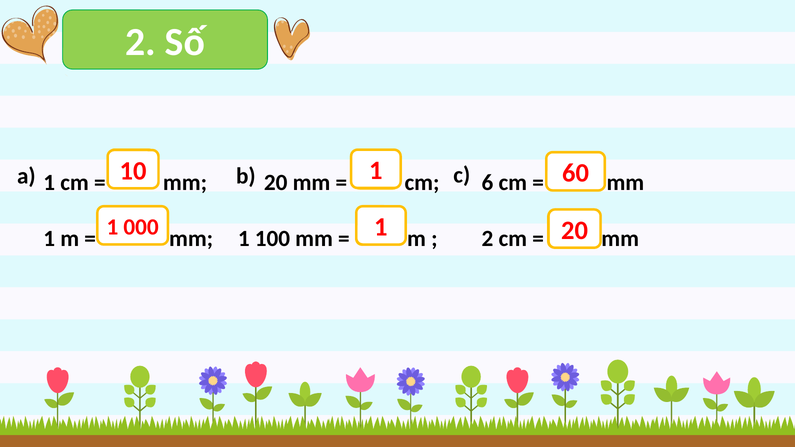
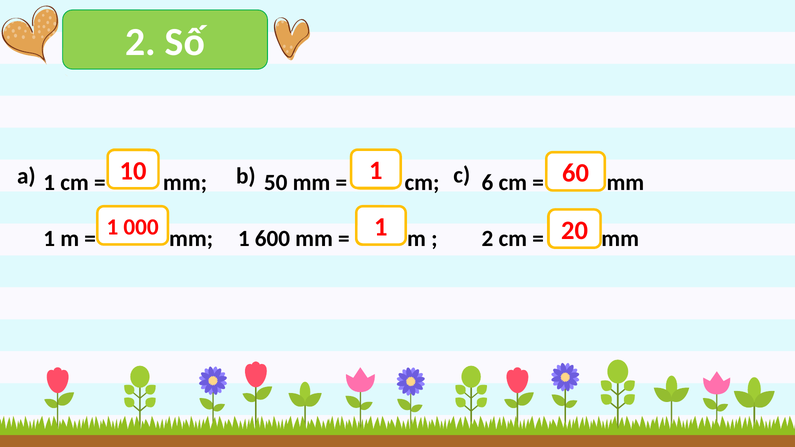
mm 20: 20 -> 50 (276, 183)
100: 100 -> 600 (272, 238)
